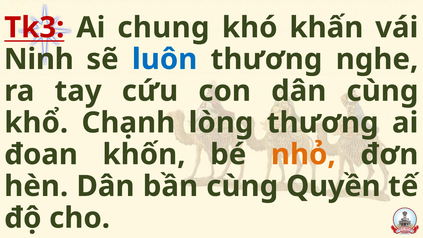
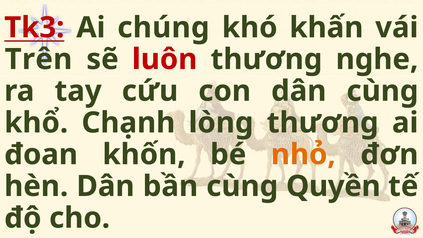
chung: chung -> chúng (163, 28)
Ninh: Ninh -> Trên (38, 59)
luôn colour: blue -> red (165, 59)
